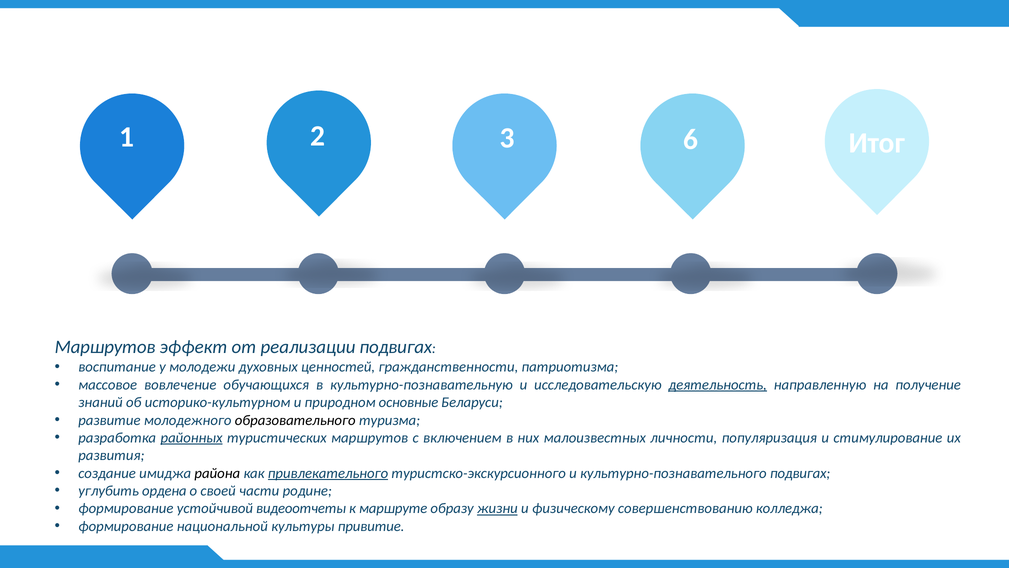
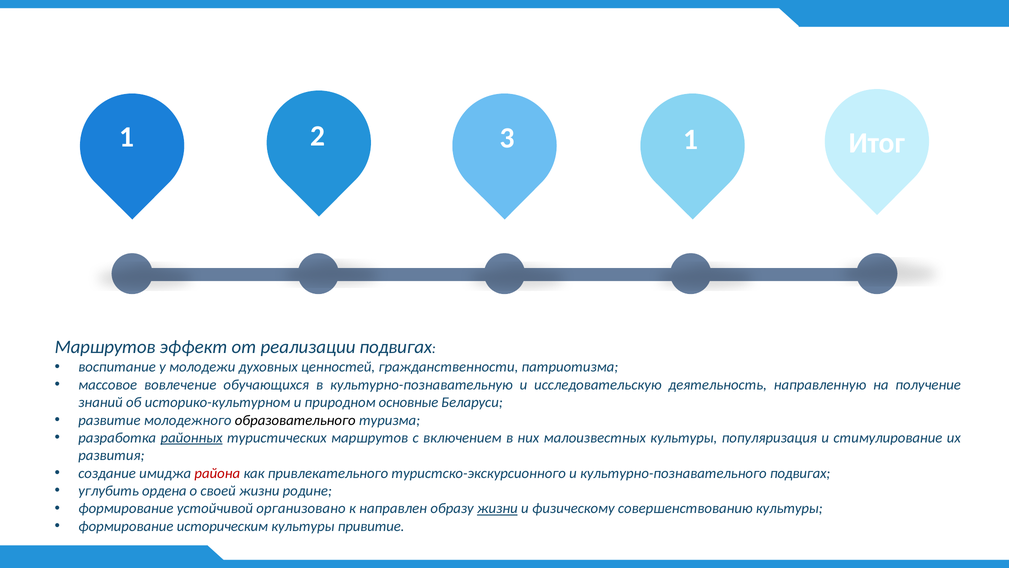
3 6: 6 -> 1 (691, 139)
деятельность underline: present -> none (718, 385)
малоизвестных личности: личности -> культуры (684, 438)
района colour: black -> red (217, 473)
привлекательного underline: present -> none (328, 473)
своей части: части -> жизни (259, 491)
видеоотчеты: видеоотчеты -> организовано (301, 508)
маршруте: маршруте -> направлен (393, 508)
совершенствованию колледжа: колледжа -> культуры (789, 508)
национальной: национальной -> историческим (222, 526)
